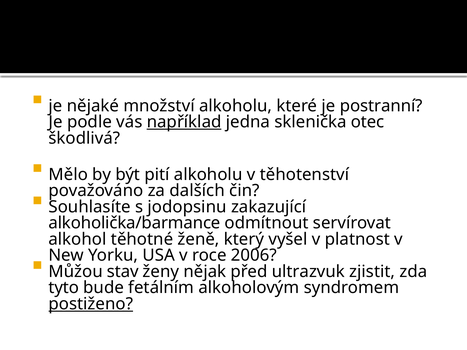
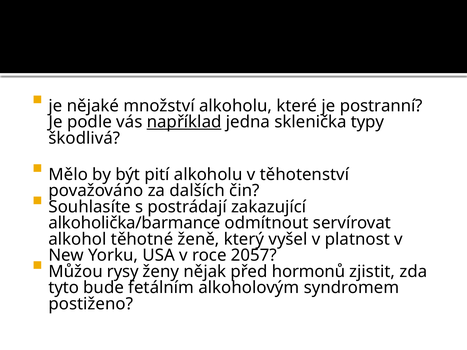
otec: otec -> typy (368, 122)
jodopsinu: jodopsinu -> postrádají (187, 207)
2006: 2006 -> 2057 (254, 256)
stav: stav -> rysy (123, 272)
ultrazvuk: ultrazvuk -> hormonů (308, 272)
postiženo underline: present -> none (91, 304)
